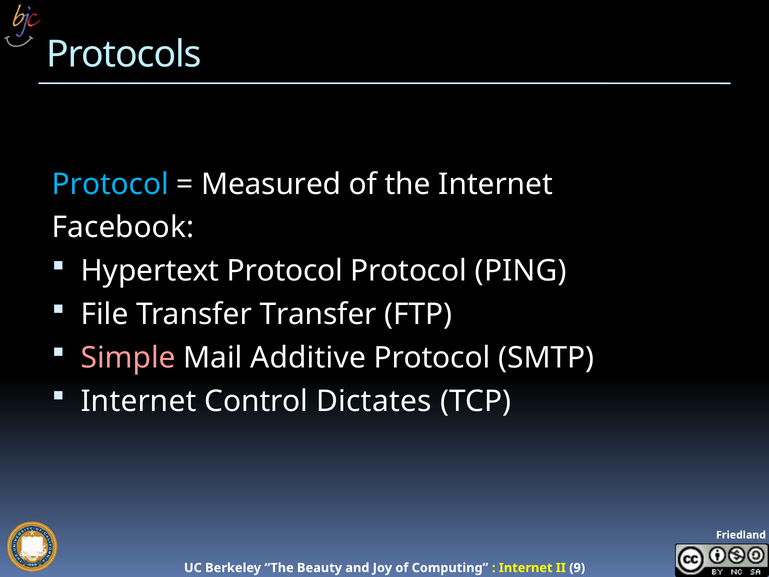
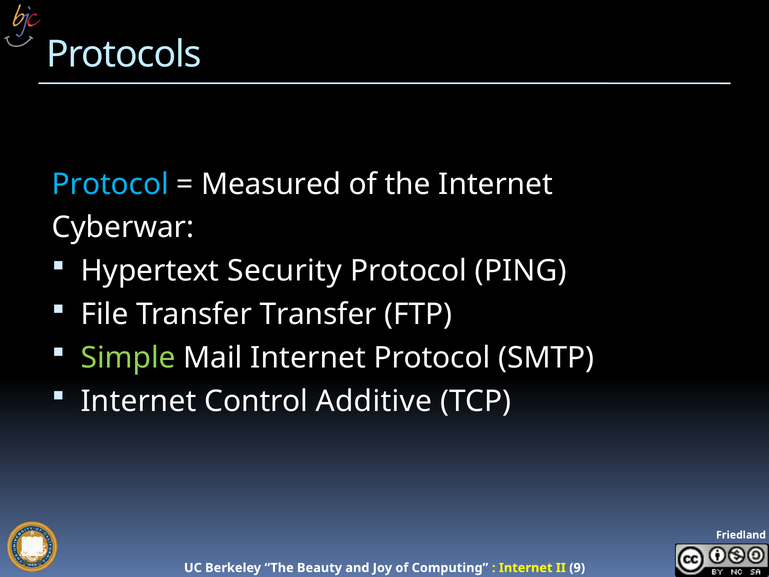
Facebook: Facebook -> Cyberwar (123, 227)
Hypertext Protocol: Protocol -> Security (285, 271)
Simple colour: pink -> light green (128, 358)
Mail Additive: Additive -> Internet (308, 358)
Dictates: Dictates -> Additive (374, 401)
